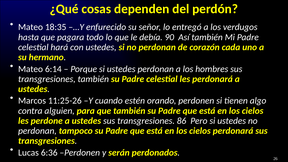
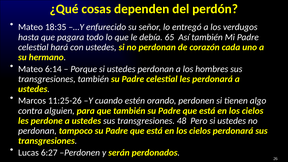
90: 90 -> 65 (169, 37)
86: 86 -> 48 (182, 121)
6:36: 6:36 -> 6:27 (49, 153)
